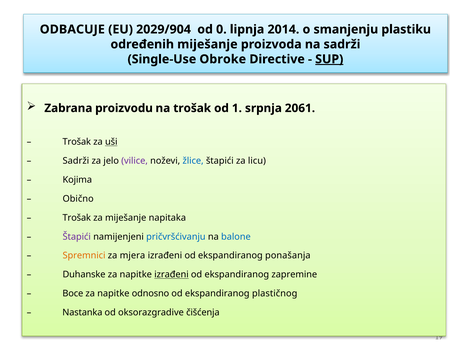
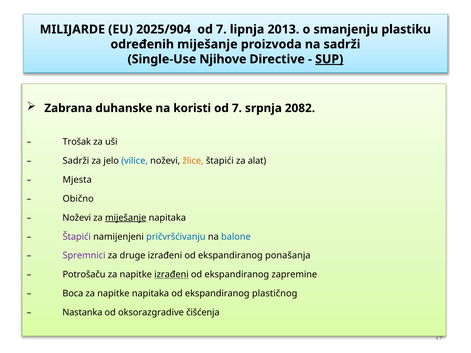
ODBACUJE: ODBACUJE -> MILIJARDE (72, 29)
2029/904: 2029/904 -> 2025/904 (163, 29)
0: 0 -> 7 (221, 29)
2014: 2014 -> 2013 (283, 29)
Obroke: Obroke -> Njihove (223, 59)
proizvodu: proizvodu -> duhanske (124, 108)
na trošak: trošak -> koristi (192, 108)
1: 1 -> 7 (237, 108)
2061: 2061 -> 2082 (300, 108)
uši underline: present -> none (111, 142)
vilice colour: purple -> blue (135, 161)
žlice colour: blue -> orange (193, 161)
licu: licu -> alat (257, 161)
Kojima: Kojima -> Mjesta (77, 180)
Trošak: Trošak -> Noževi (77, 218)
miješanje underline: none -> present (126, 218)
Spremnici colour: orange -> purple (84, 256)
mjera: mjera -> druge (133, 256)
Duhanske: Duhanske -> Potrošaču (84, 275)
Boce: Boce -> Boca (73, 294)
napitke odnosno: odnosno -> napitaka (150, 294)
